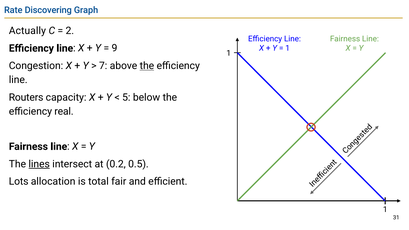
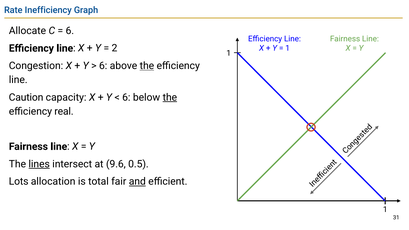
Discovering: Discovering -> Inefficiency (48, 10)
Actually: Actually -> Allocate (27, 31)
2: 2 -> 6 (70, 31)
9: 9 -> 2 (115, 48)
7: 7 -> 6 (103, 66)
Routers: Routers -> Caution (26, 97)
5: 5 -> 6 (126, 97)
the underline: none -> present (170, 97)
0.2: 0.2 -> 9.6 (116, 164)
and underline: none -> present (137, 182)
